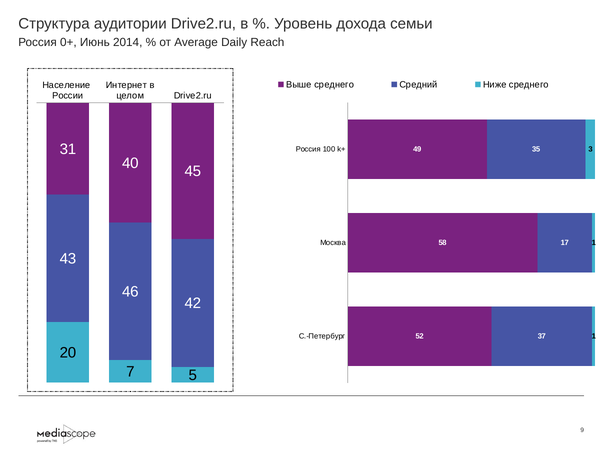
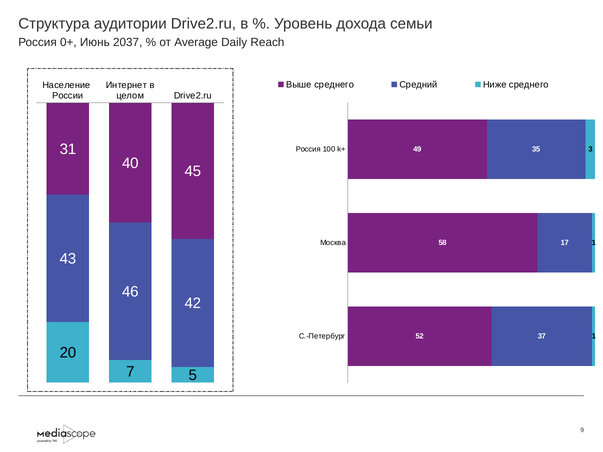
2014: 2014 -> 2037 (128, 42)
